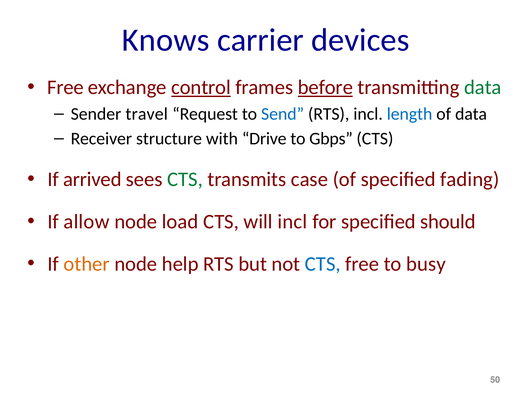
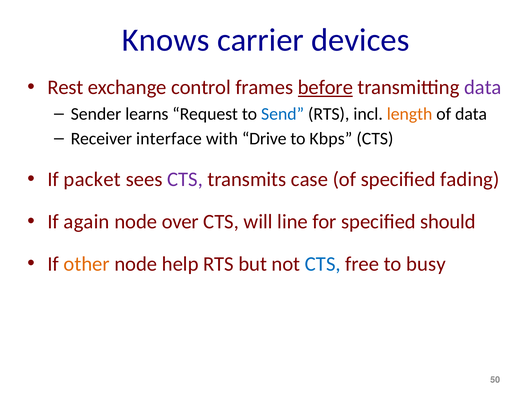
Free: Free -> Rest (65, 87)
control underline: present -> none (201, 87)
data colour: green -> purple (483, 87)
travel: travel -> learns (147, 114)
length colour: blue -> orange (410, 114)
structure: structure -> interface (169, 139)
Gbps: Gbps -> Kbps (331, 139)
arrived: arrived -> packet (92, 179)
CTS colour: green -> purple (185, 179)
allow: allow -> again (87, 222)
load: load -> over (180, 222)
will incl: incl -> line (293, 222)
